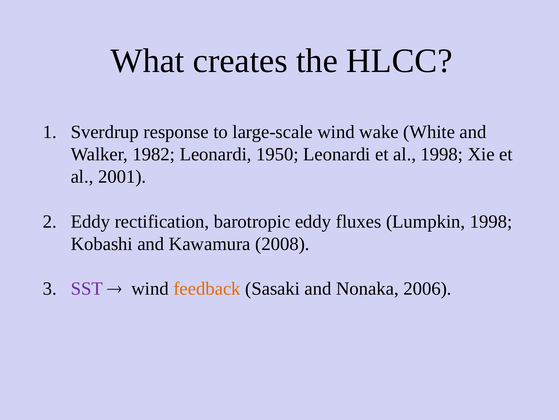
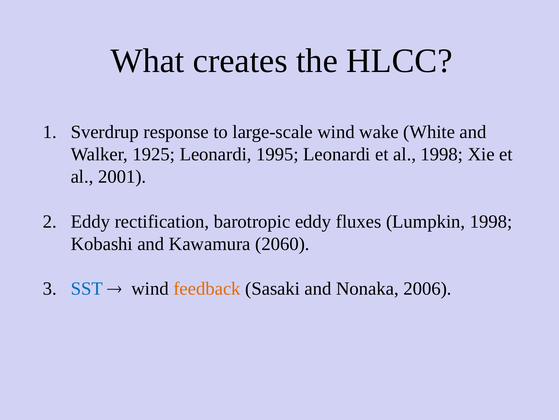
1982: 1982 -> 1925 (154, 154)
1950: 1950 -> 1995 (277, 154)
2008: 2008 -> 2060 (282, 243)
SST colour: purple -> blue (87, 288)
